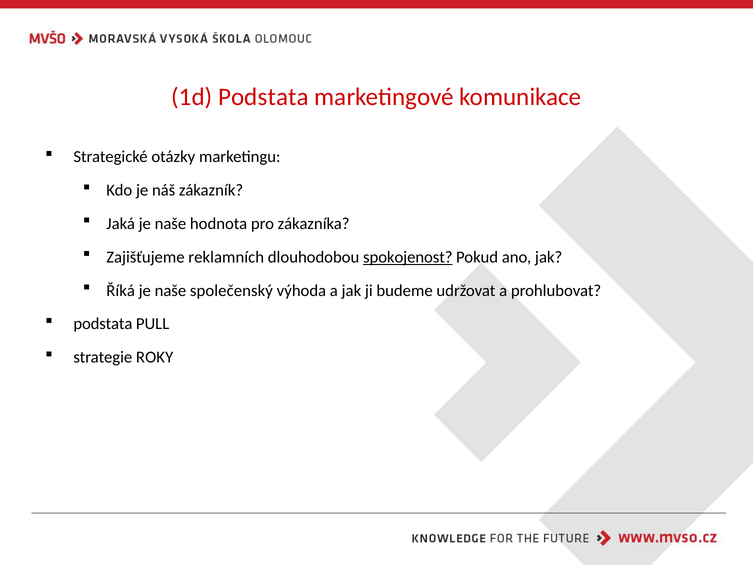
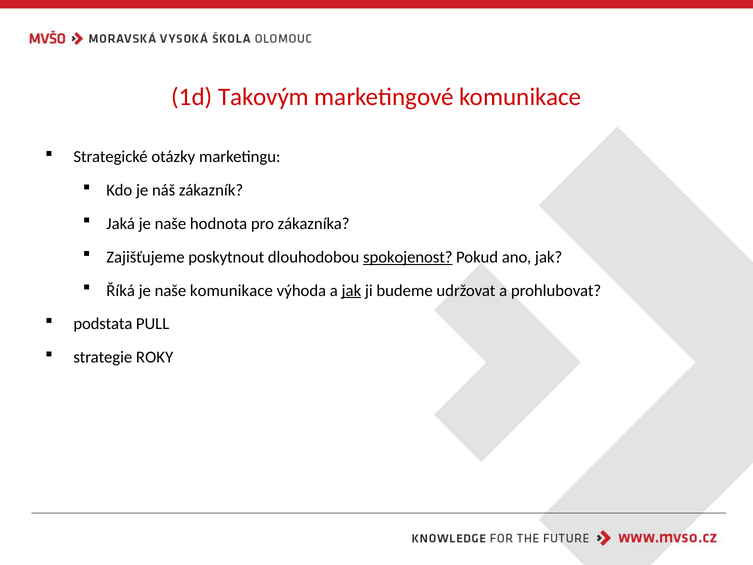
1d Podstata: Podstata -> Takovým (263, 97)
reklamních: reklamních -> poskytnout (226, 257)
naše společenský: společenský -> komunikace (231, 290)
jak underline: none -> present (351, 290)
